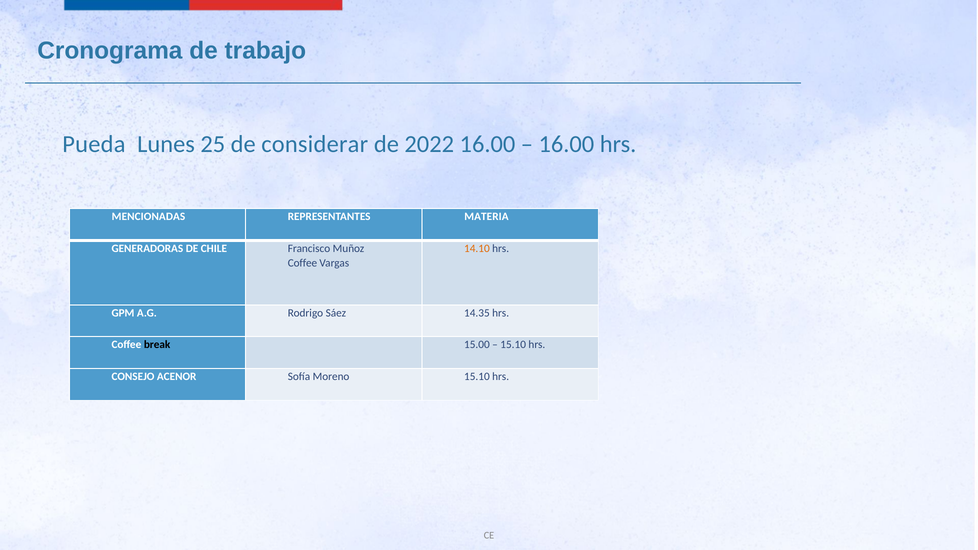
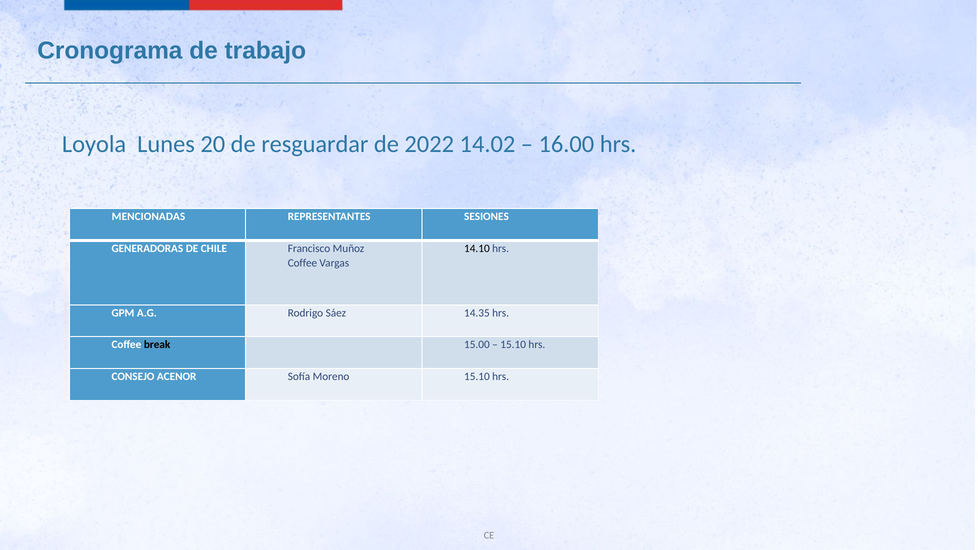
Pueda: Pueda -> Loyola (94, 144)
25: 25 -> 20 (213, 144)
considerar: considerar -> resguardar (315, 144)
2022 16.00: 16.00 -> 14.02 (487, 144)
MATERIA: MATERIA -> SESIONES (486, 217)
14.10 colour: orange -> black (477, 249)
